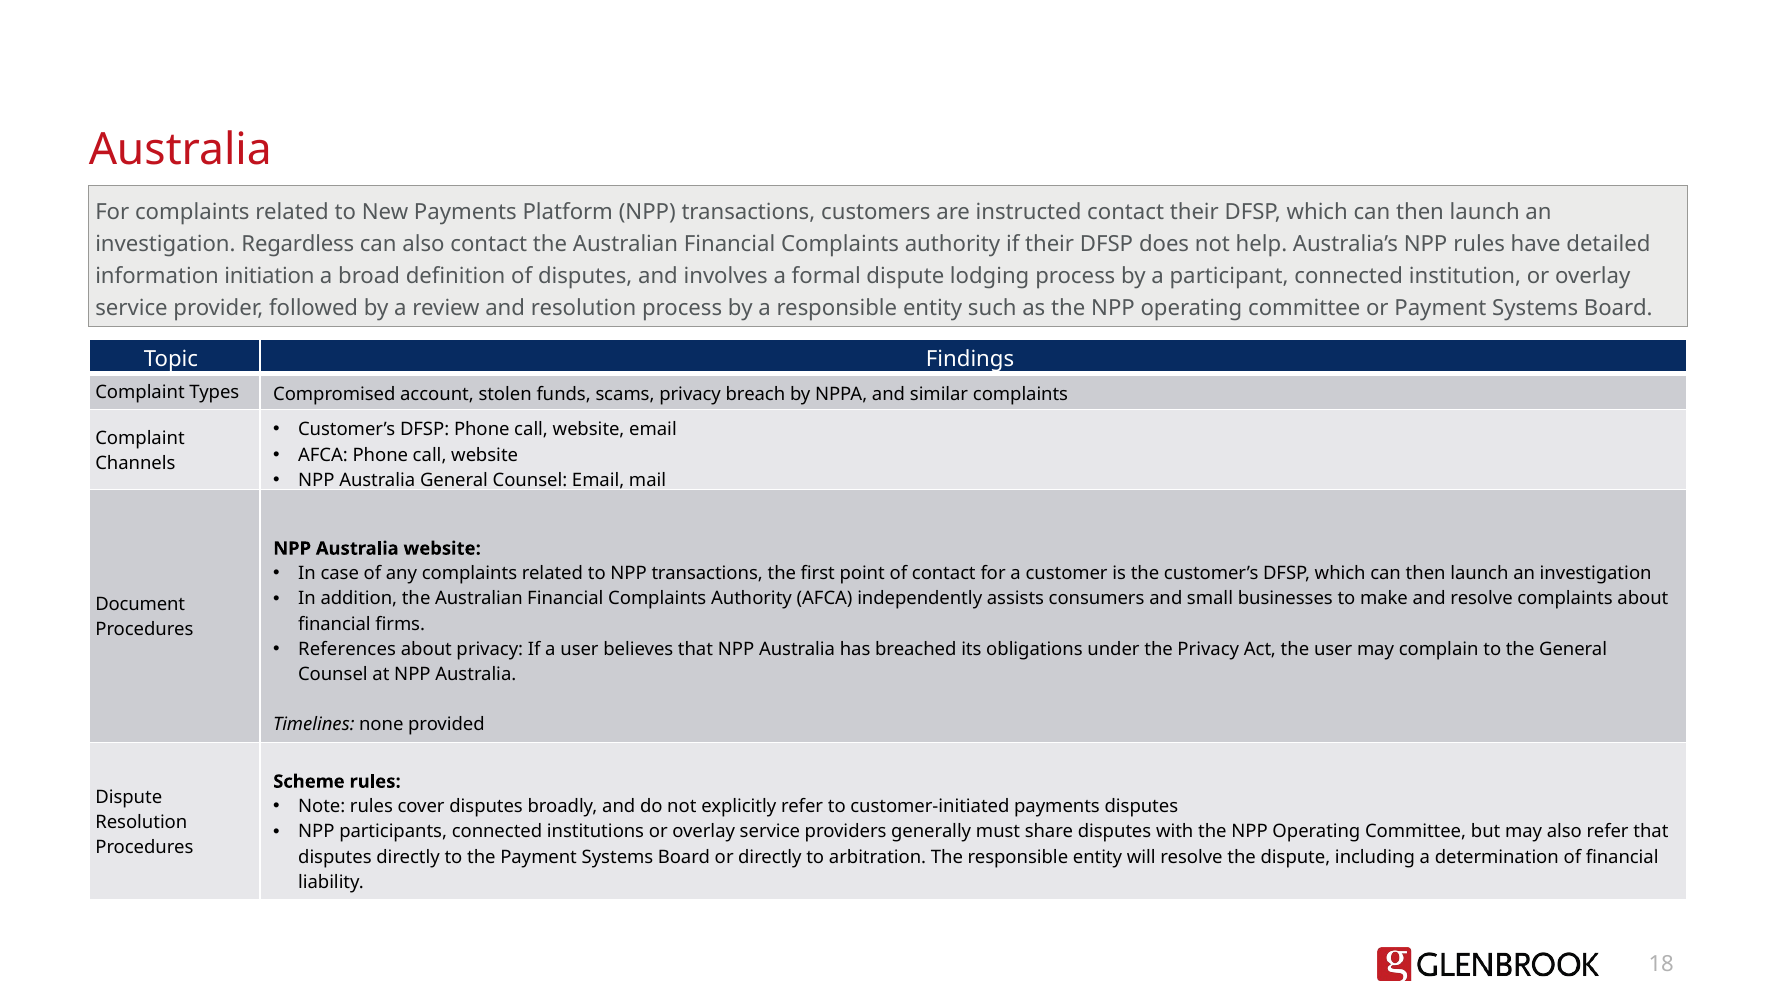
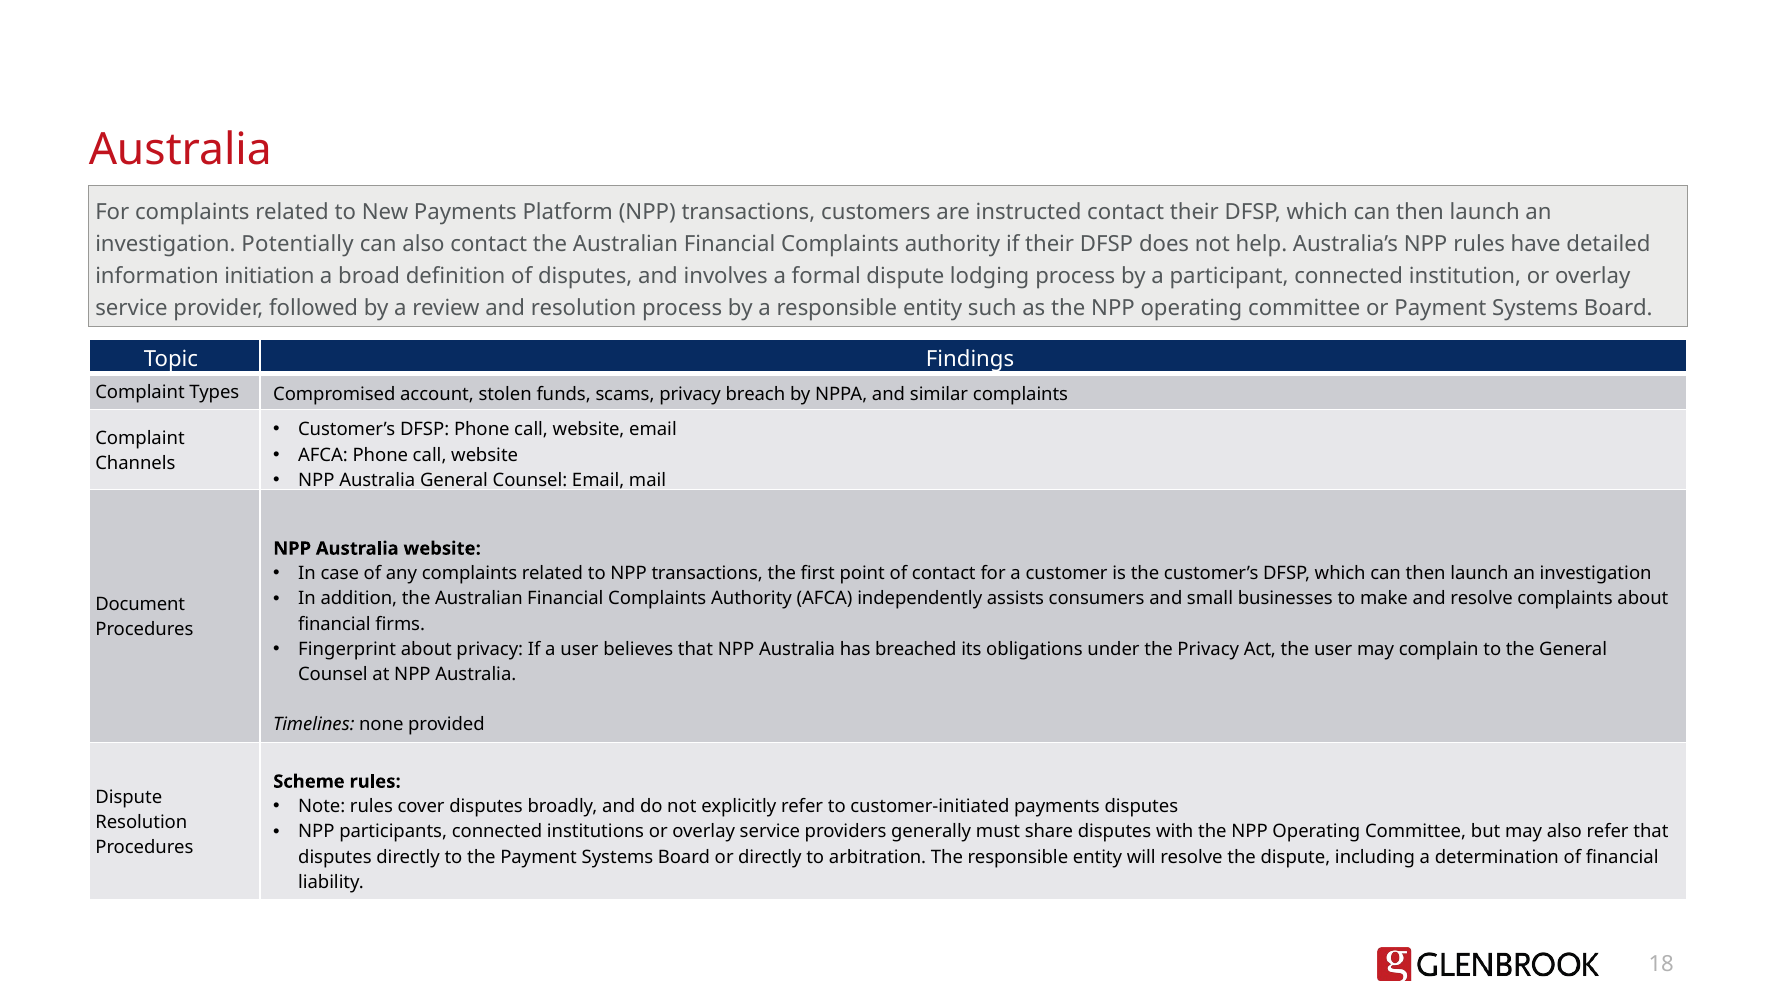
Regardless: Regardless -> Potentially (298, 244)
References: References -> Fingerprint (347, 649)
